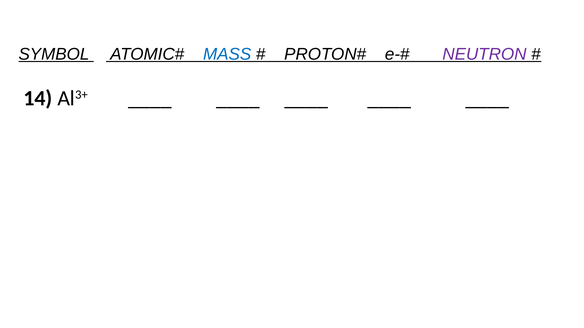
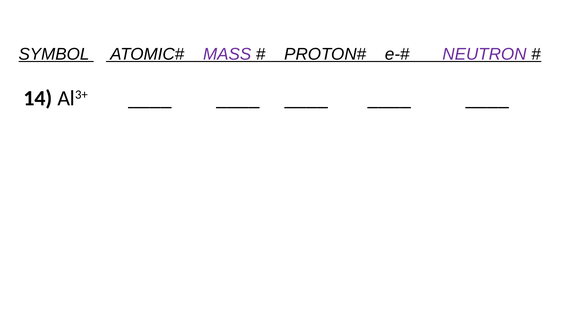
MASS colour: blue -> purple (227, 54)
